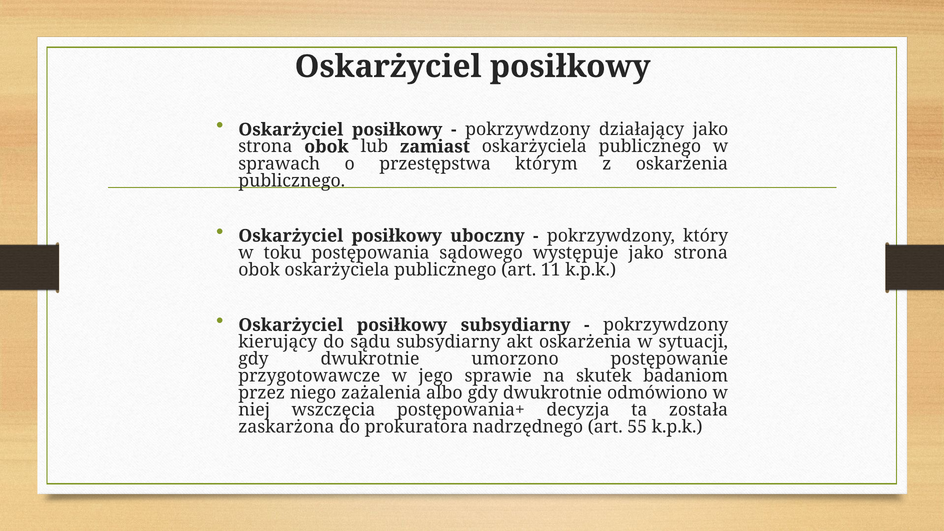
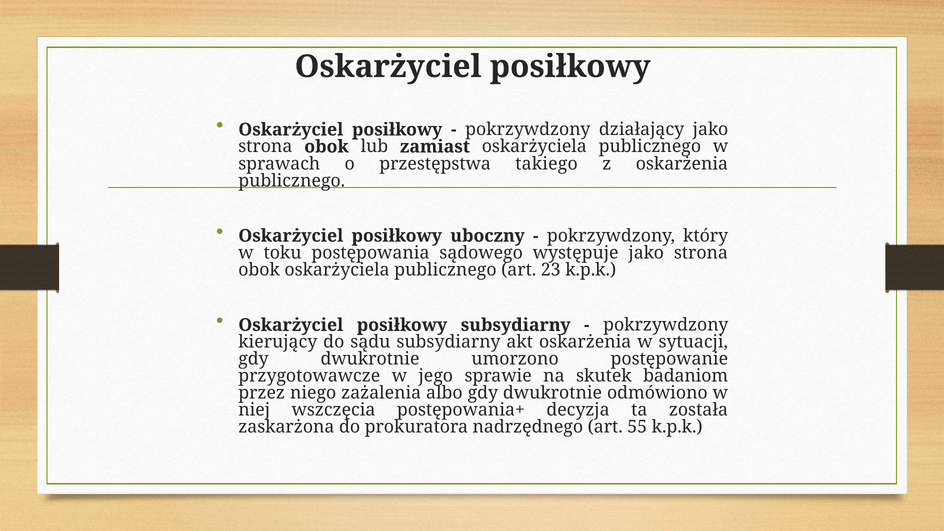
którym: którym -> takiego (547, 164)
11: 11 -> 23 (551, 270)
